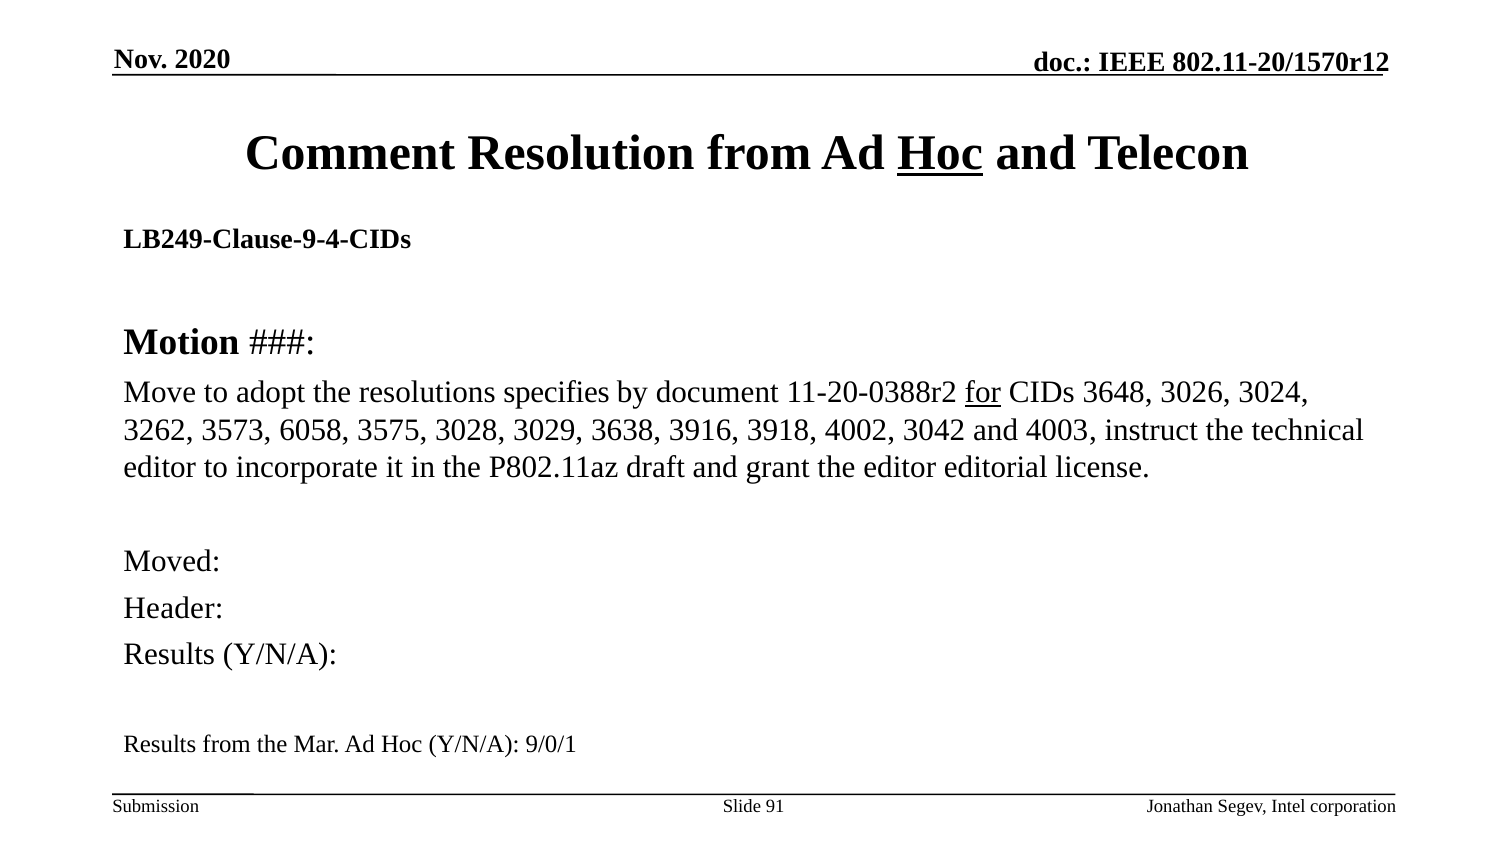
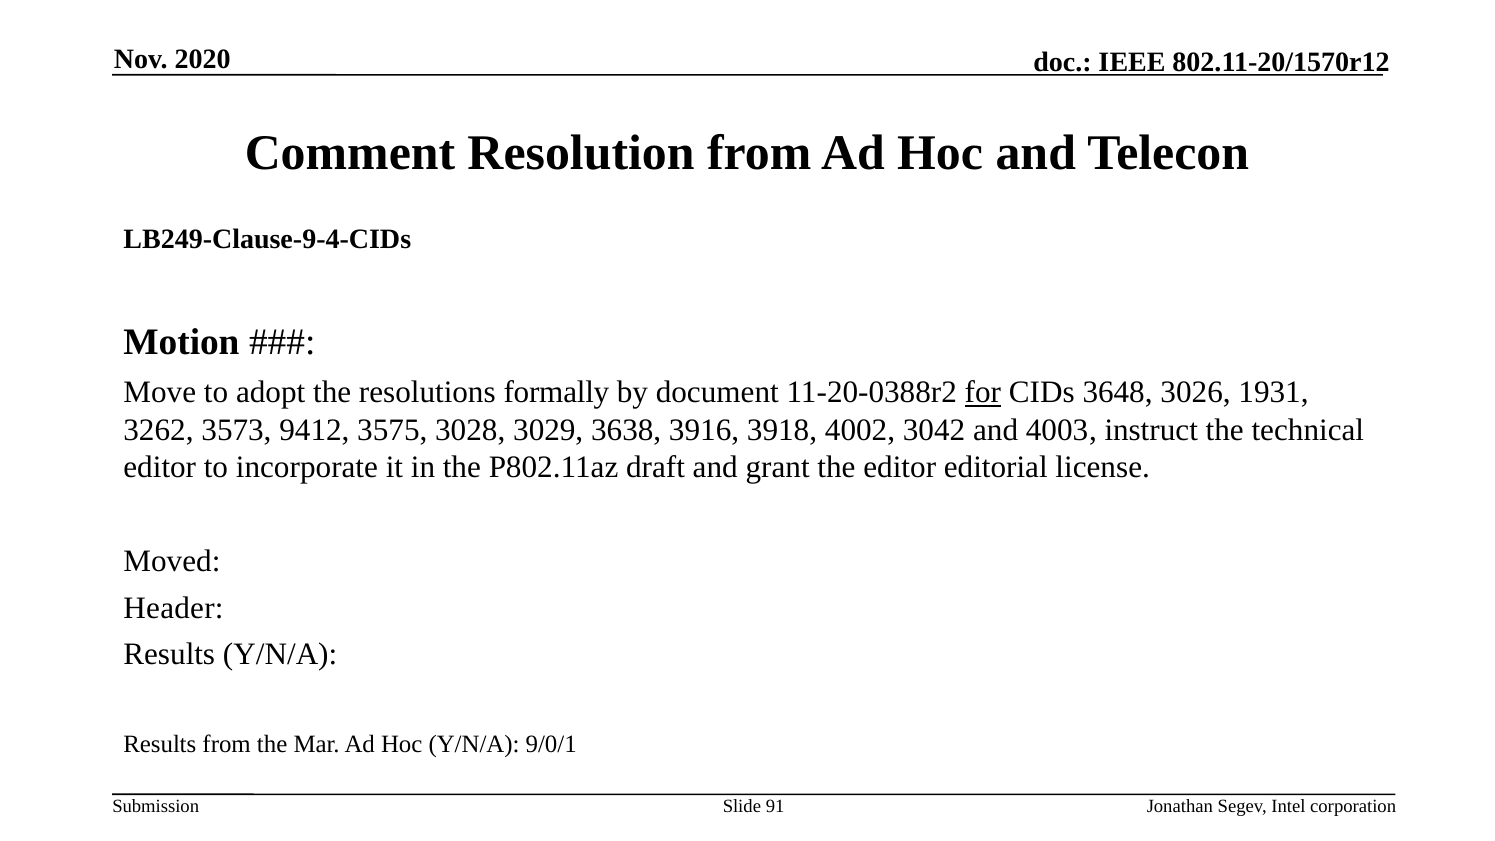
Hoc underline: present -> none (940, 153)
specifies: specifies -> formally (556, 393)
3024: 3024 -> 1931 (1273, 393)
6058: 6058 -> 9412 (314, 430)
